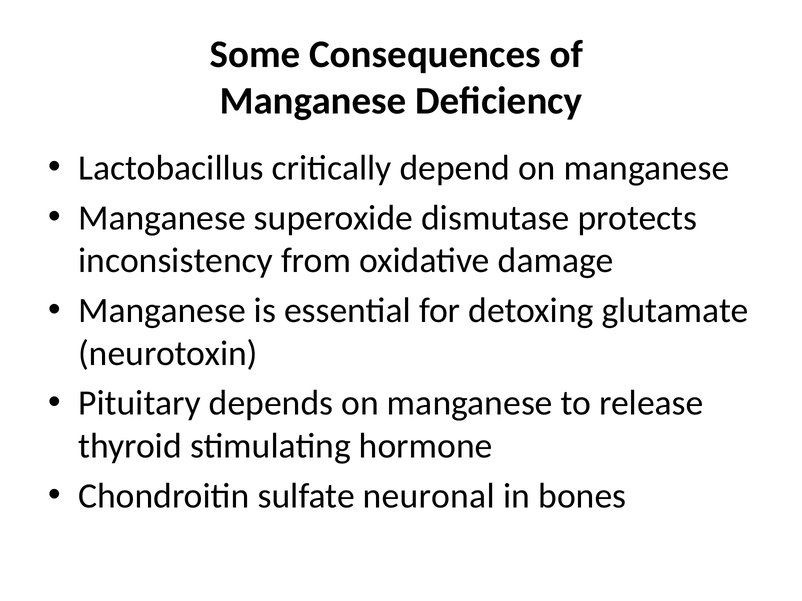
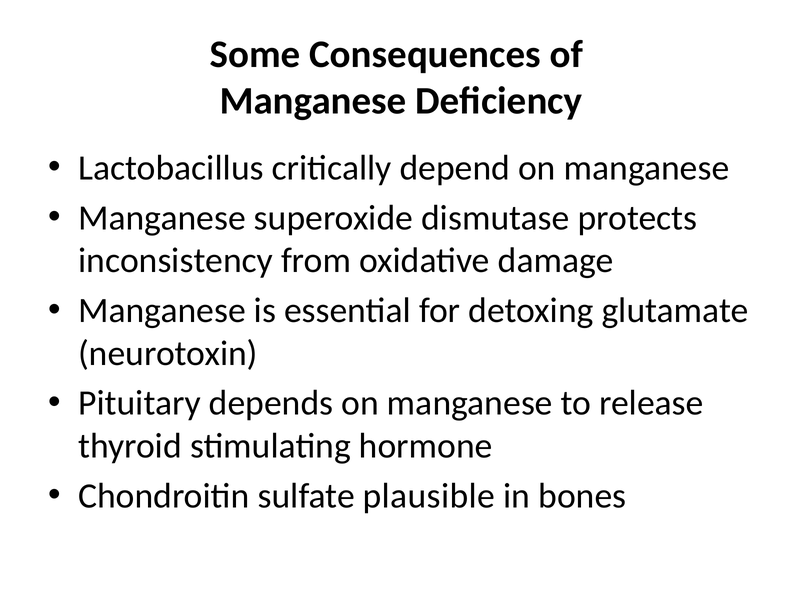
neuronal: neuronal -> plausible (429, 496)
